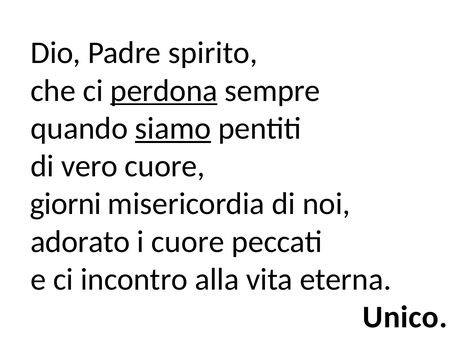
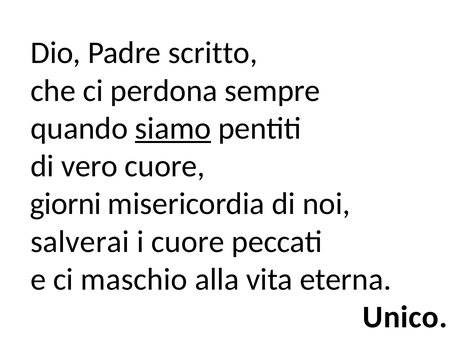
spirito: spirito -> scritto (213, 53)
perdona underline: present -> none (164, 90)
adorato: adorato -> salverai (80, 241)
incontro: incontro -> maschio (134, 279)
